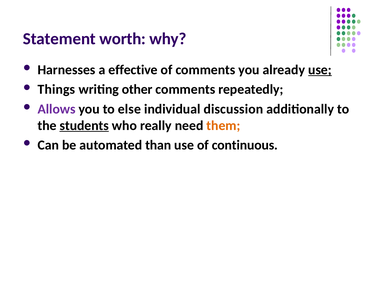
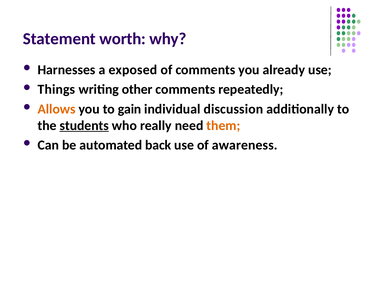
effective: effective -> exposed (133, 70)
use underline: present -> none (320, 70)
Allows colour: purple -> orange (57, 109)
else: else -> gain (130, 109)
than: than -> back (158, 145)
continuous: continuous -> awareness (245, 145)
